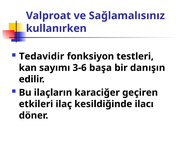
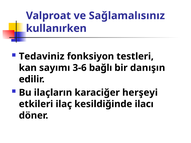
Tedavidir: Tedavidir -> Tedaviniz (42, 56)
başa: başa -> bağlı (101, 68)
geçiren: geçiren -> herşeyi (140, 93)
